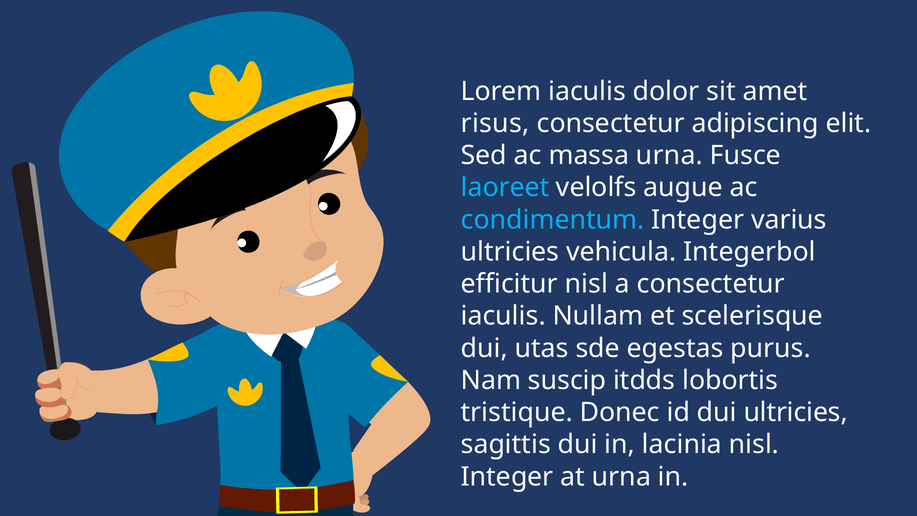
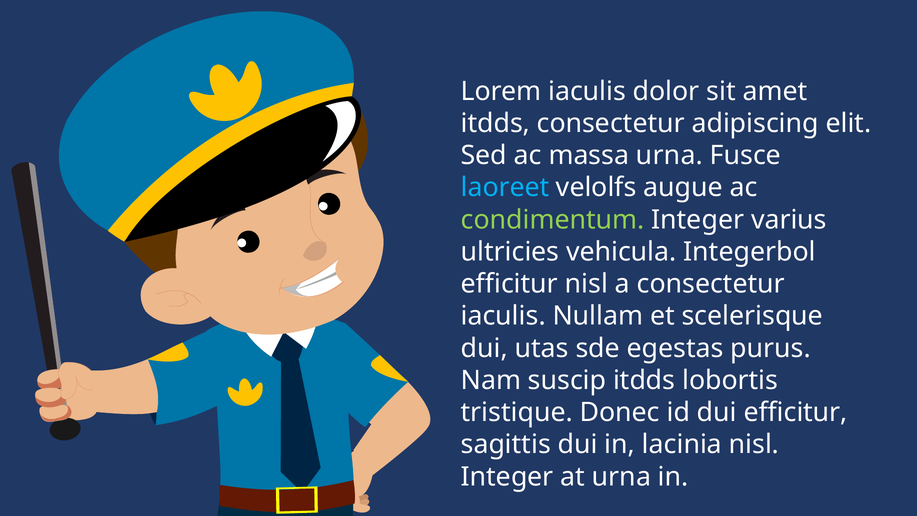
risus: risus -> itdds (495, 123)
condimentum colour: light blue -> light green (553, 220)
dui ultricies: ultricies -> efficitur (796, 412)
